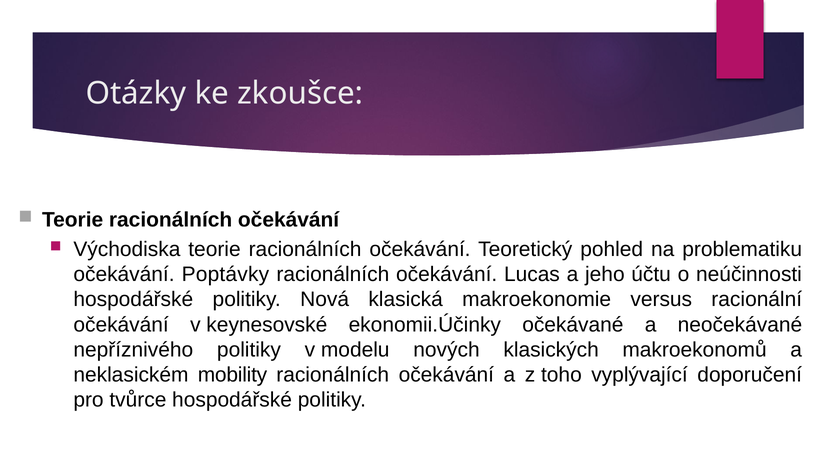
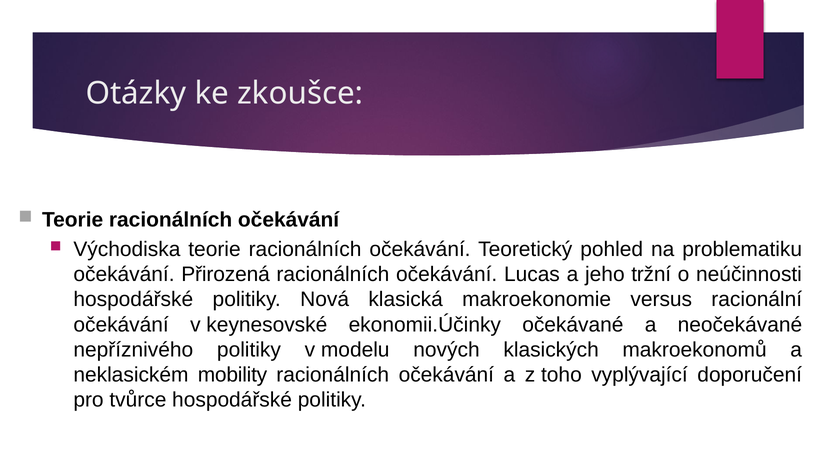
Poptávky: Poptávky -> Přirozená (226, 274)
účtu: účtu -> tržní (651, 274)
